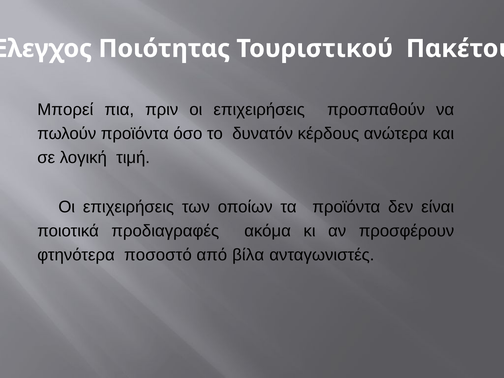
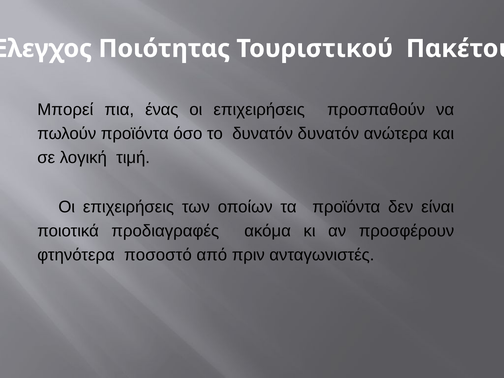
πριν: πριν -> ένας (162, 110)
δυνατόν κέρδους: κέρδους -> δυνατόν (328, 133)
βίλα: βίλα -> πριν (248, 255)
